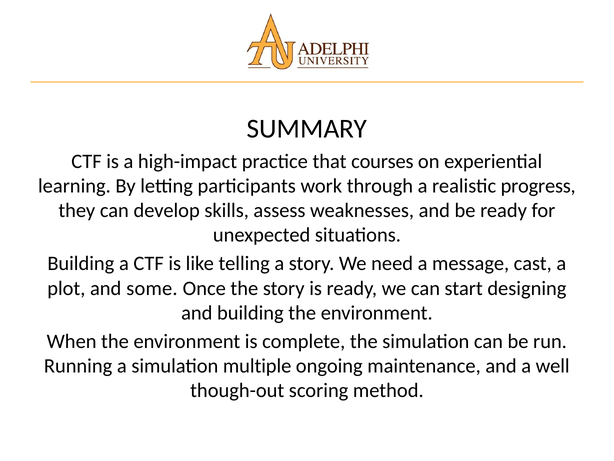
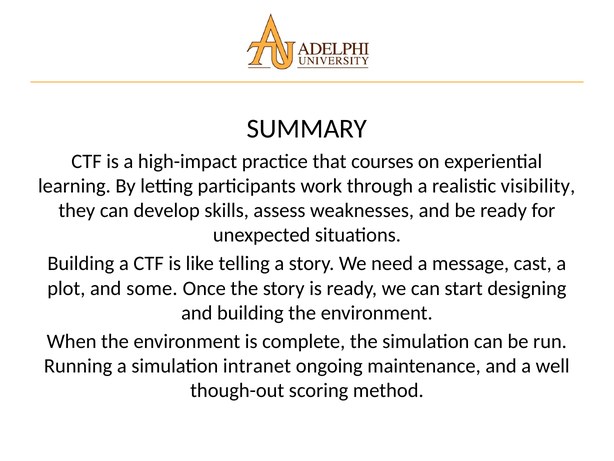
progress: progress -> visibility (538, 186)
multiple: multiple -> intranet (257, 366)
